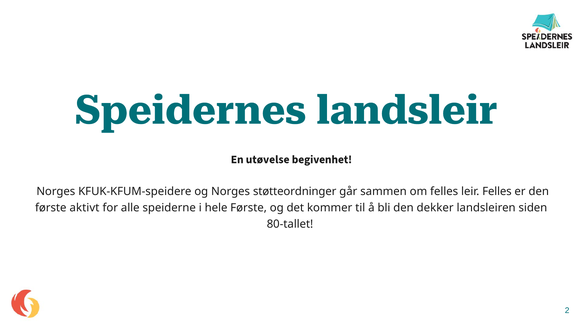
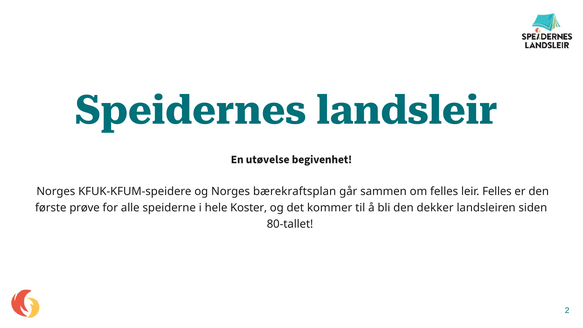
støtteordninger: støtteordninger -> bærekraftsplan (295, 192)
aktivt: aktivt -> prøve (85, 208)
hele Første: Første -> Koster (249, 208)
